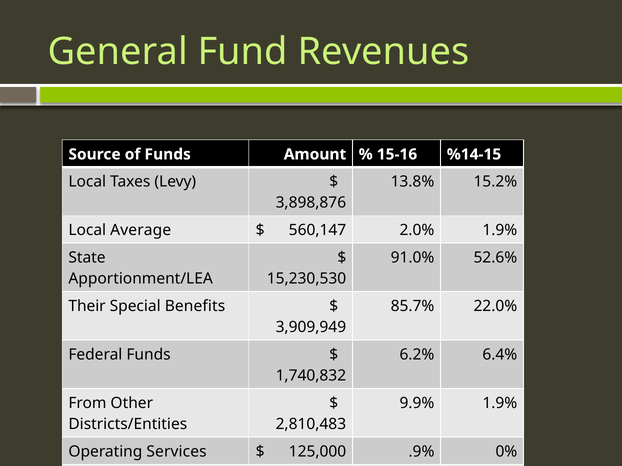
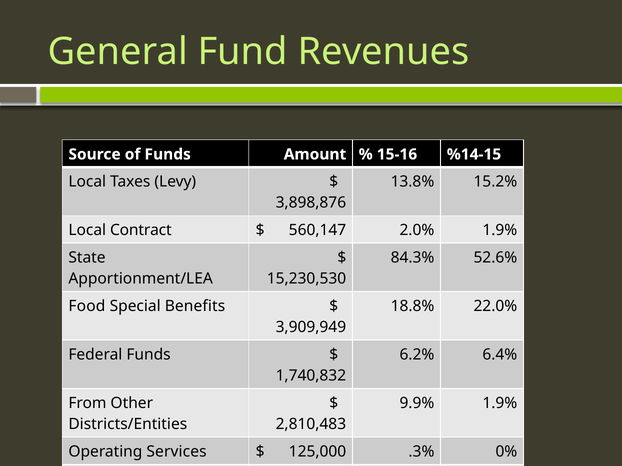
Average: Average -> Contract (141, 230)
91.0%: 91.0% -> 84.3% (412, 258)
Their: Their -> Food (87, 306)
85.7%: 85.7% -> 18.8% (412, 306)
.9%: .9% -> .3% (421, 452)
